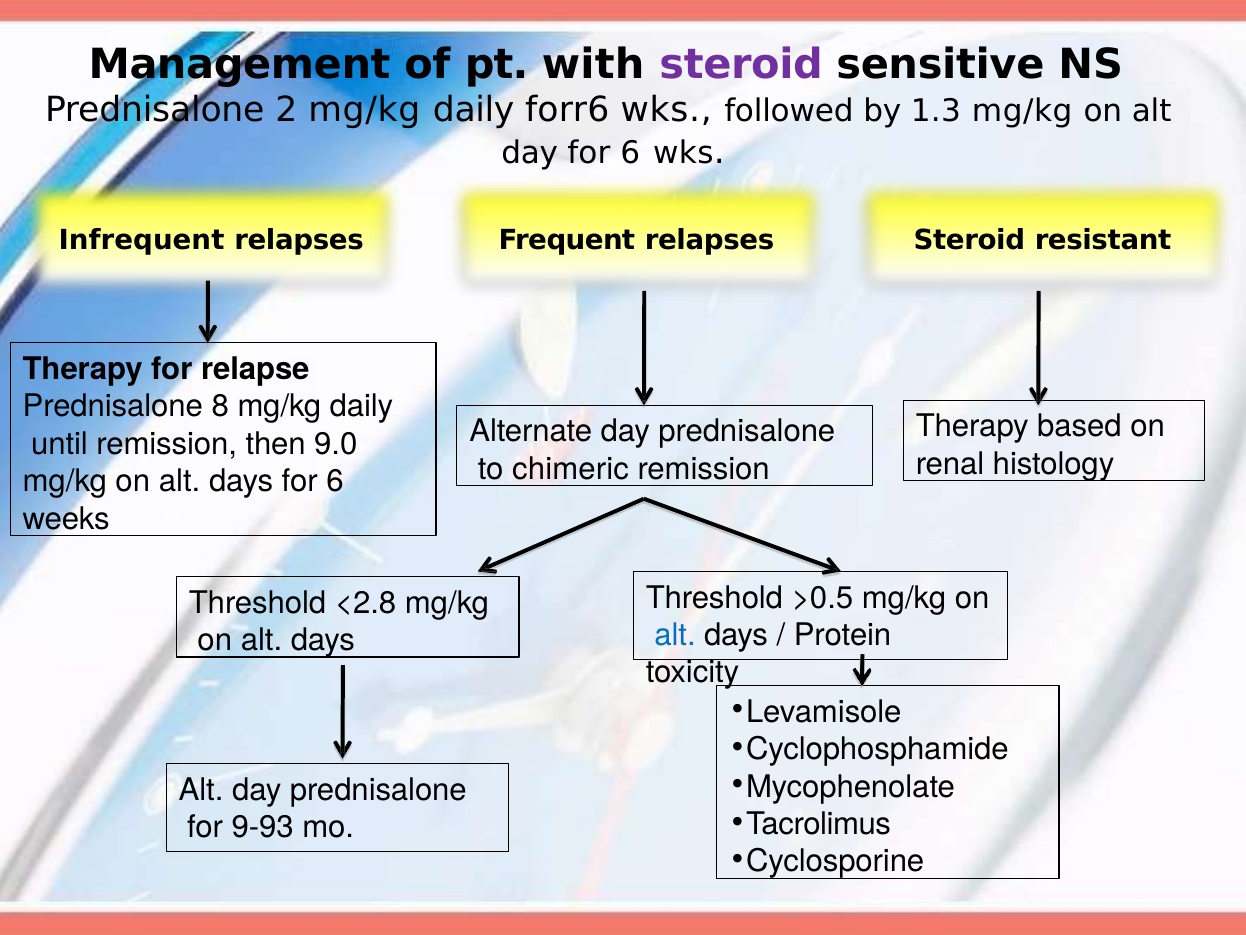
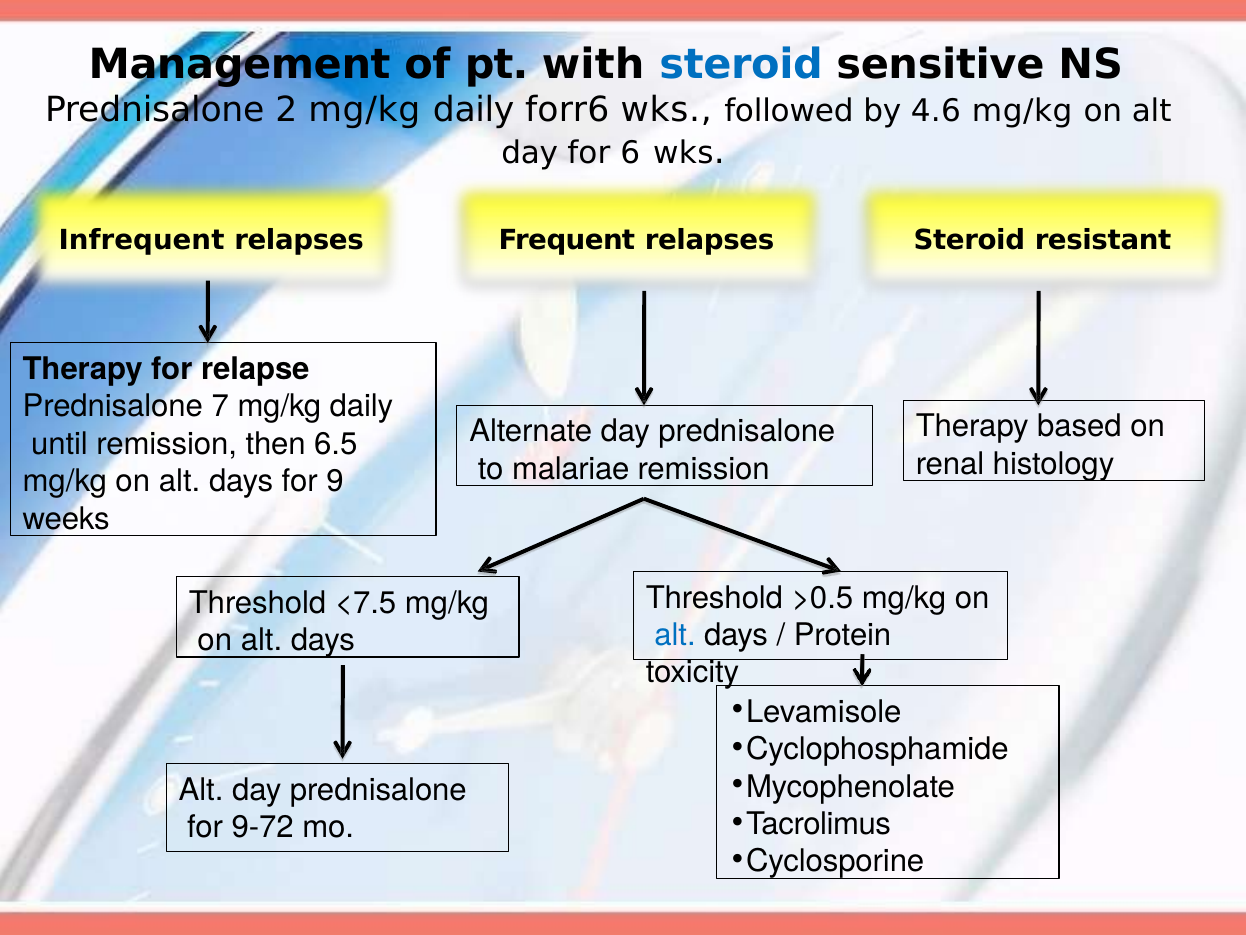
steroid colour: purple -> blue (741, 65)
1.3: 1.3 -> 4.6 (936, 111)
8: 8 -> 7 (220, 406)
9.0: 9.0 -> 6.5 (336, 444)
chimeric: chimeric -> malariae (571, 469)
days for 6: 6 -> 9 (335, 481)
<2.8: <2.8 -> <7.5 (366, 603)
9-93: 9-93 -> 9-72 (263, 827)
